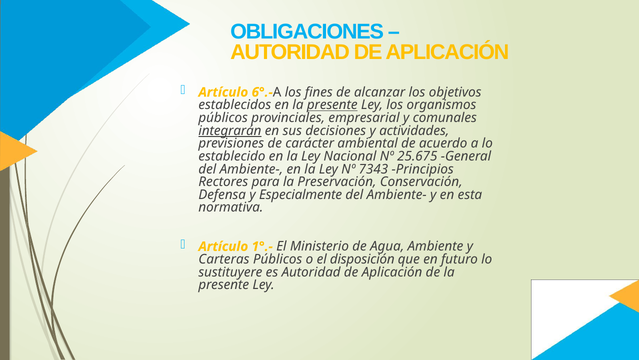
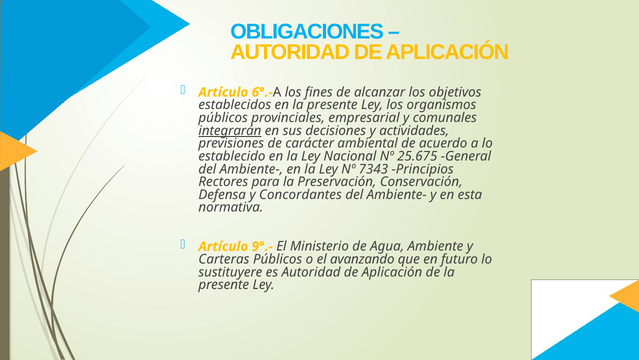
presente underline: present -> none (332, 105)
Especialmente: Especialmente -> Concordantes (300, 194)
1°.-: 1°.- -> 9°.- (262, 246)
disposición: disposición -> avanzando (362, 259)
